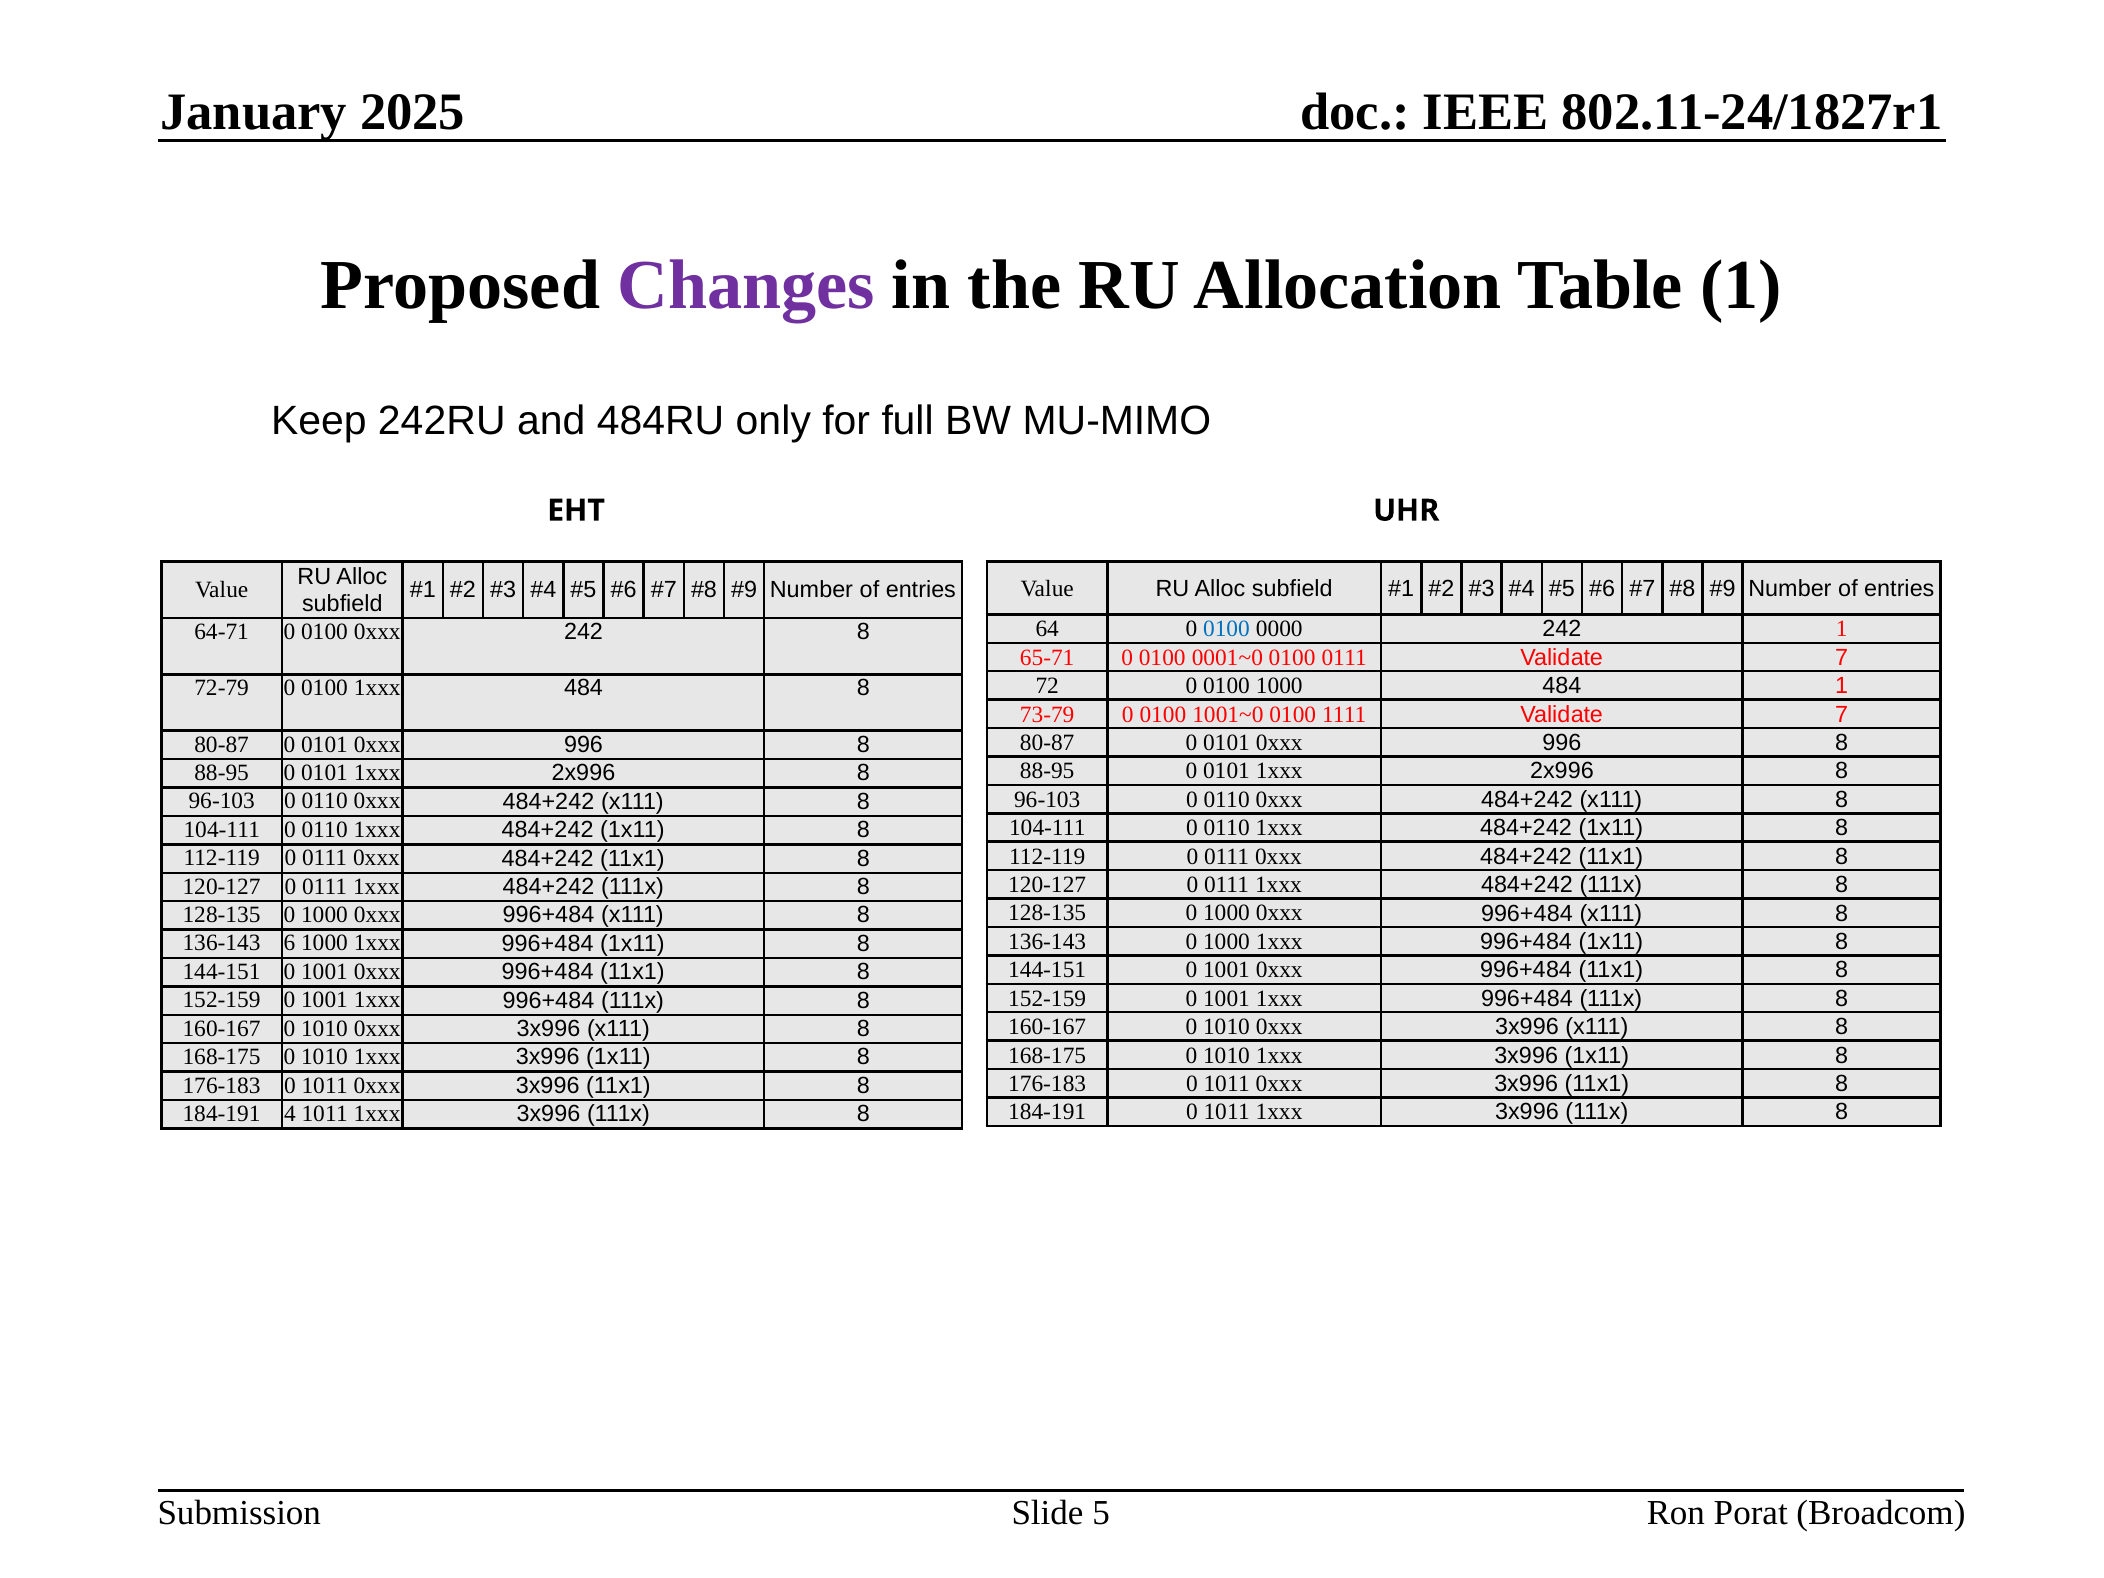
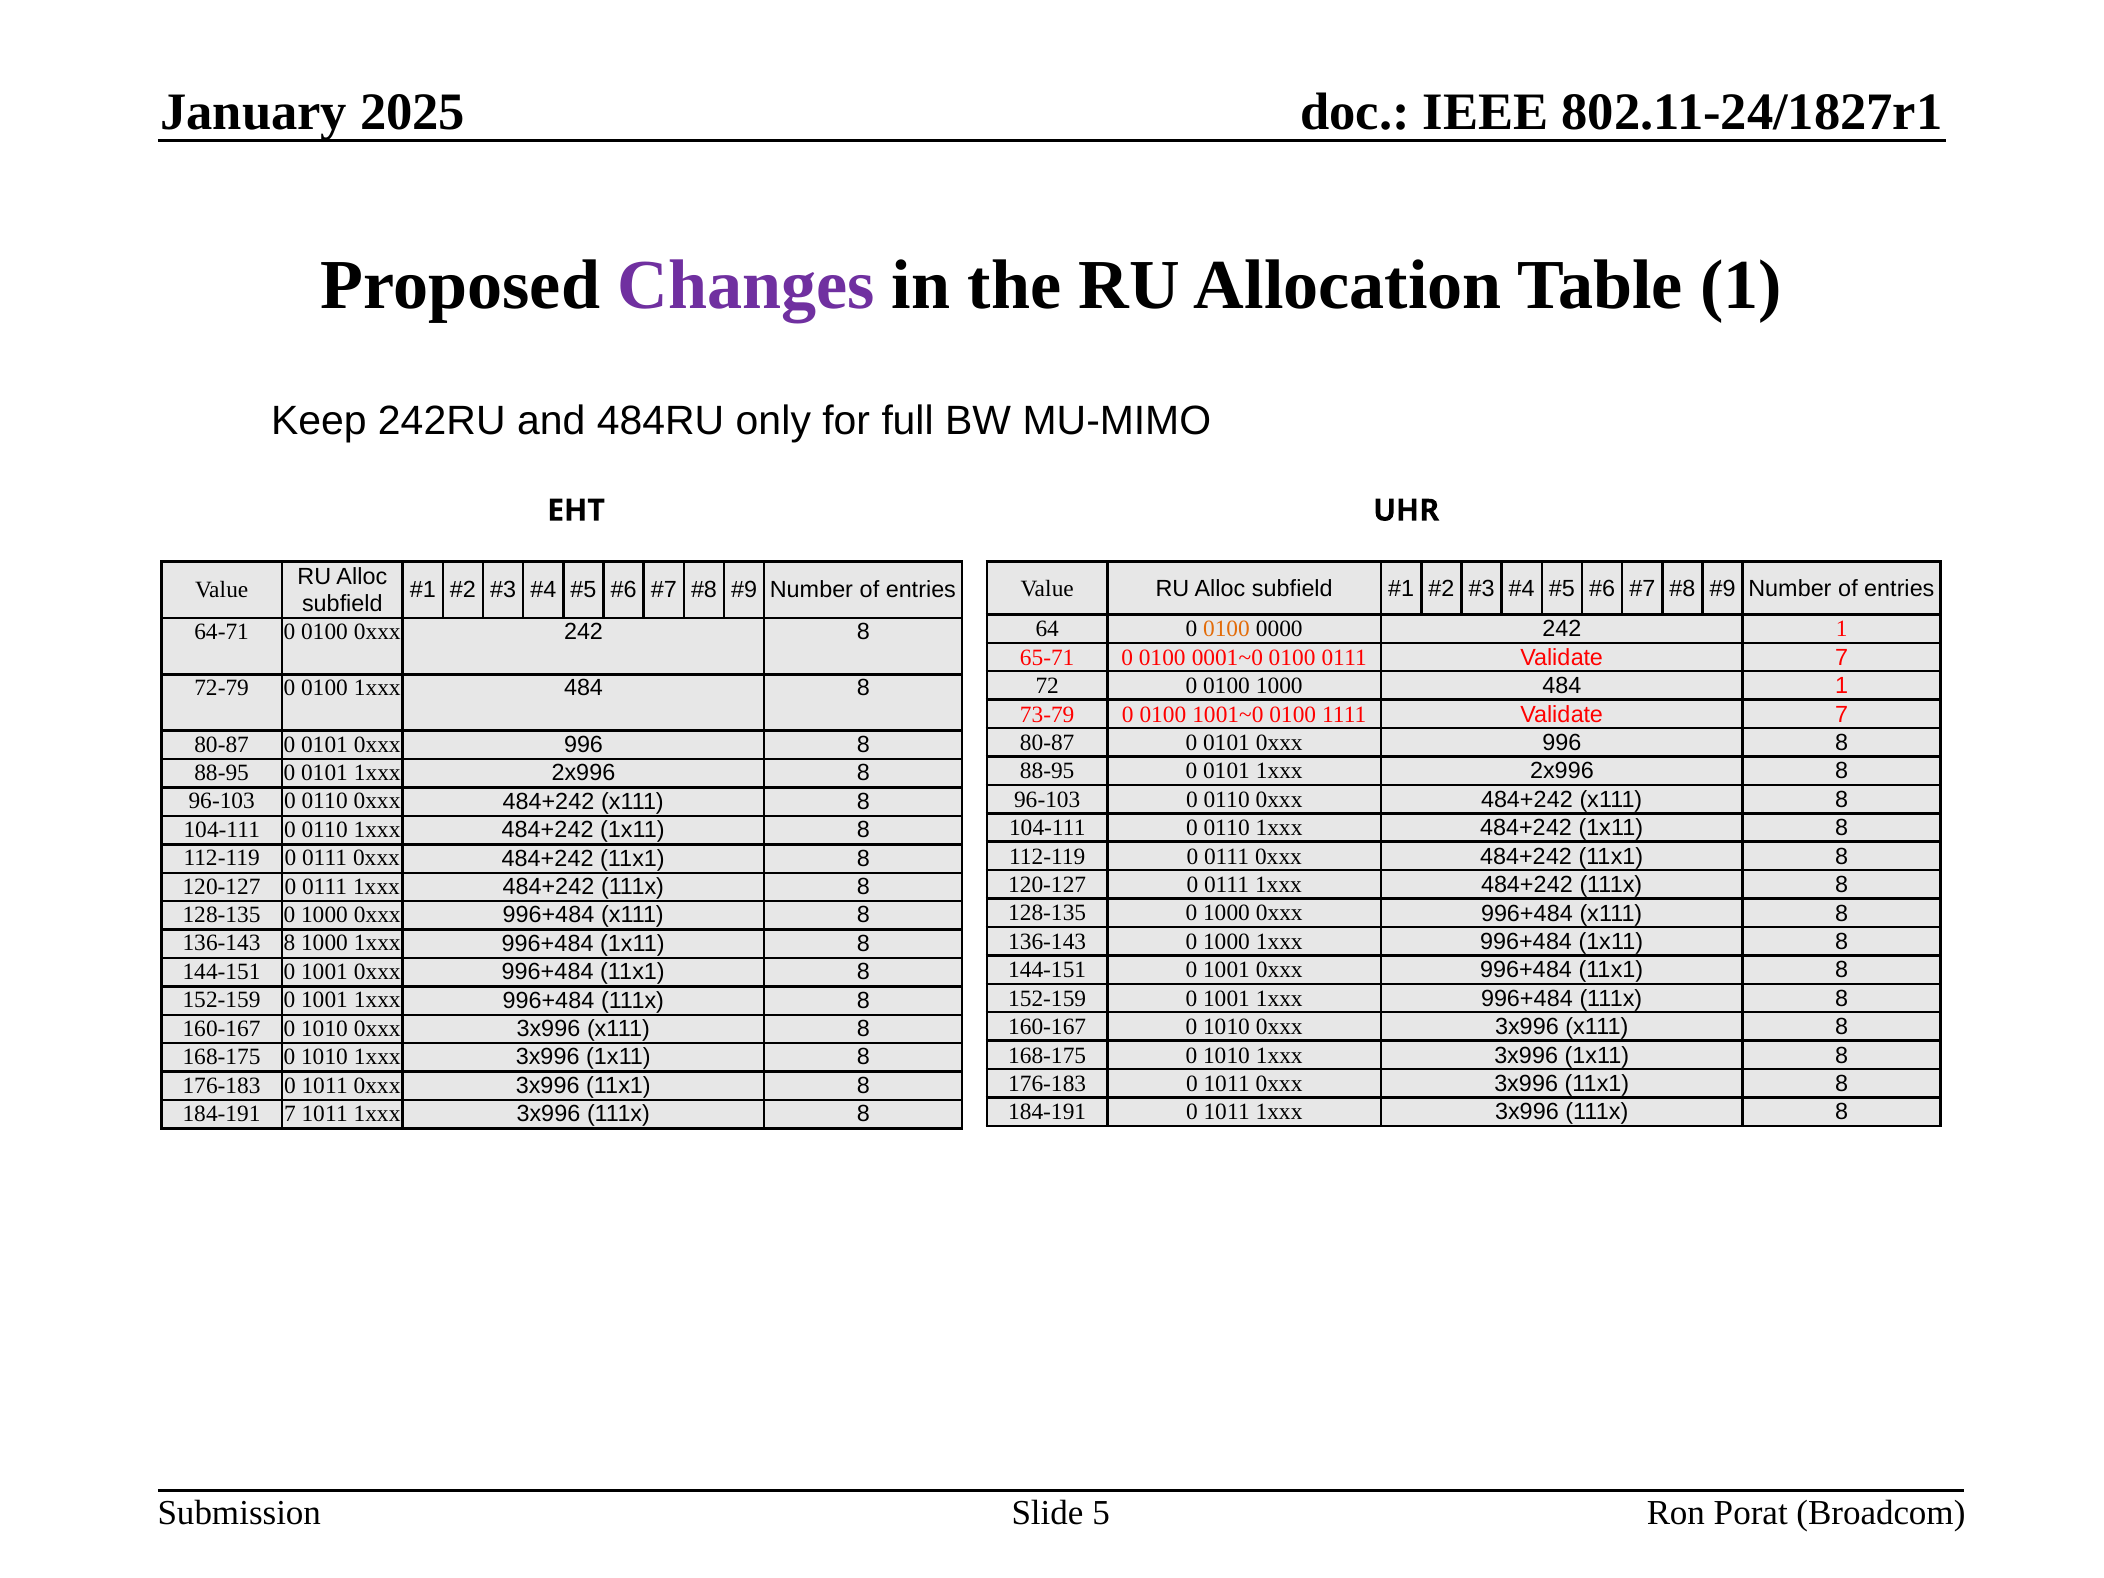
0100 colour: blue -> orange (1226, 629)
136-143 6: 6 -> 8 (289, 943)
184-191 4: 4 -> 7 (290, 1114)
